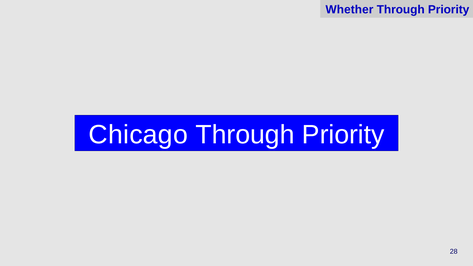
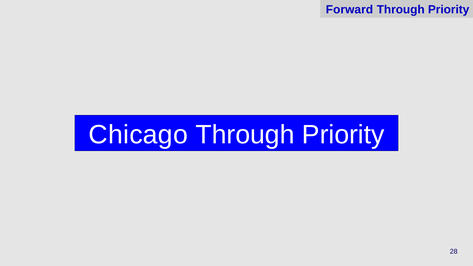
Whether: Whether -> Forward (349, 10)
